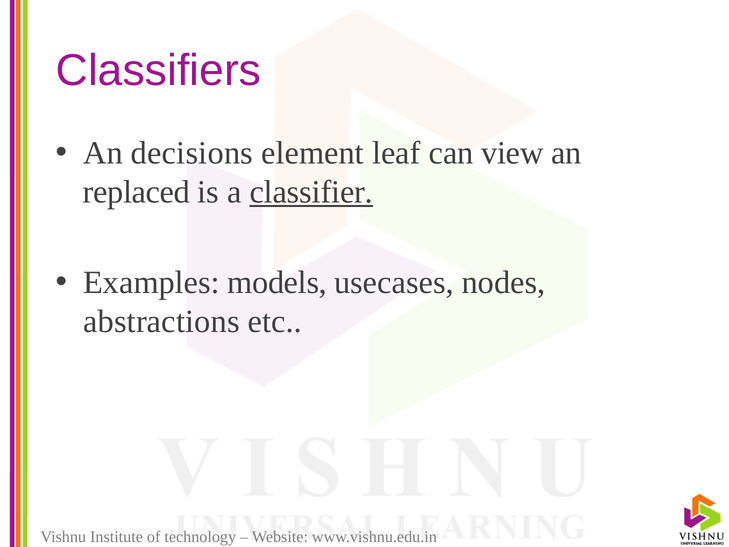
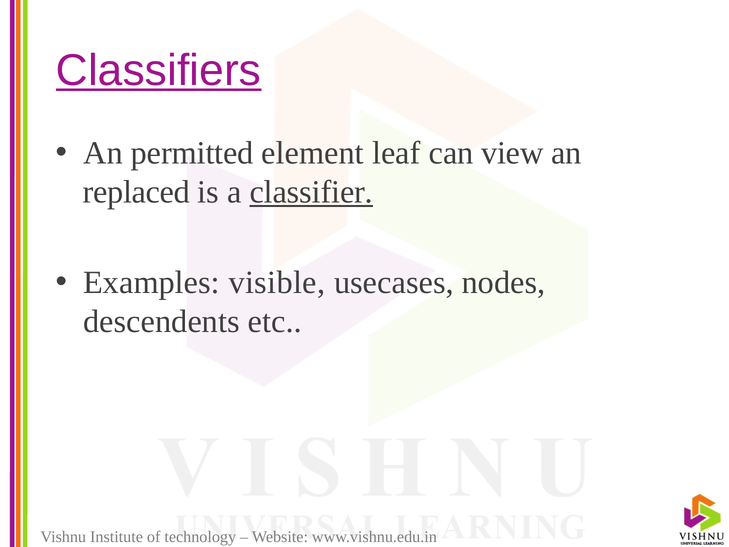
Classifiers underline: none -> present (159, 71)
decisions: decisions -> permitted (192, 153)
models: models -> visible (277, 283)
abstractions: abstractions -> descendents (161, 321)
